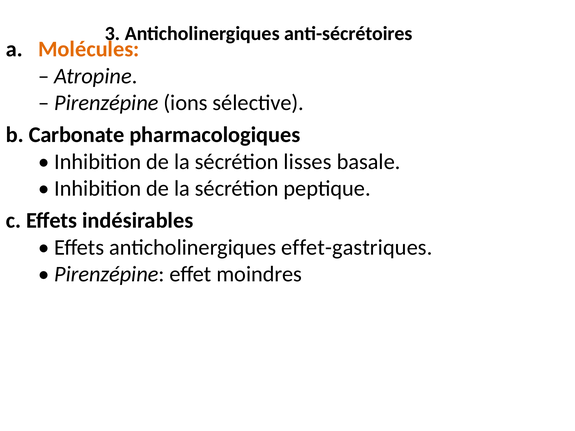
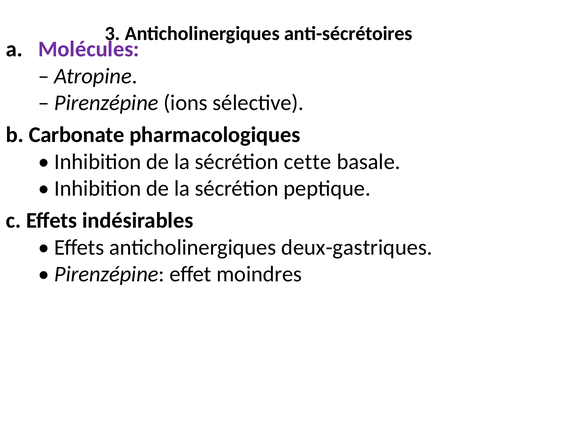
Molécules colour: orange -> purple (89, 49)
lisses: lisses -> cette (308, 162)
effet-gastriques: effet-gastriques -> deux-gastriques (357, 247)
